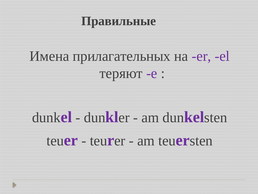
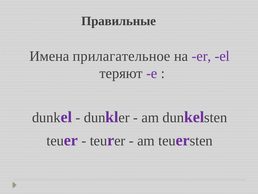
прилагательных: прилагательных -> прилагательное (122, 56)
